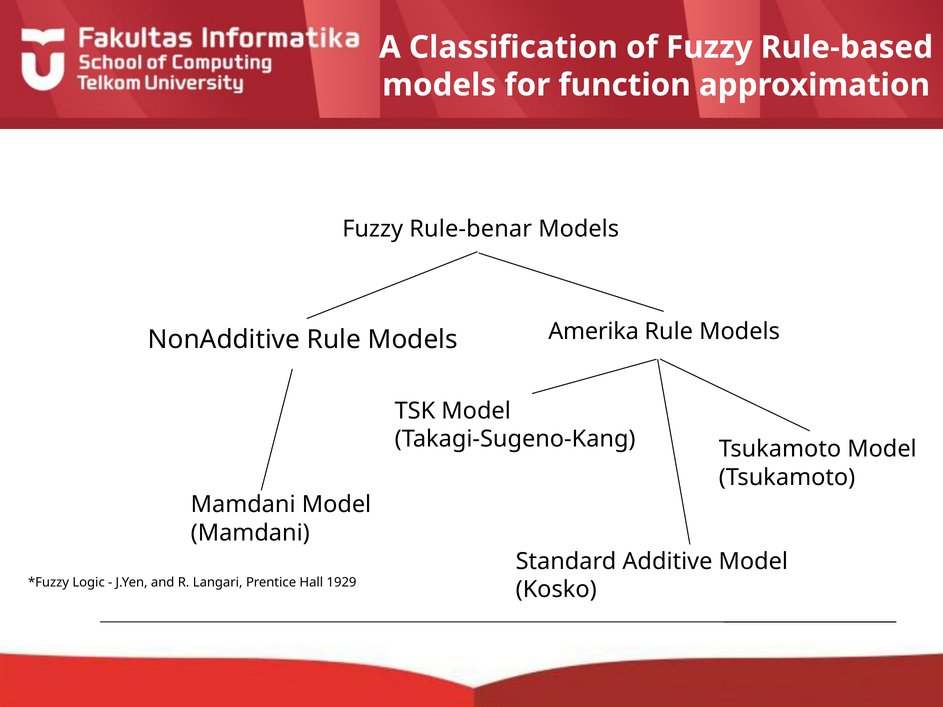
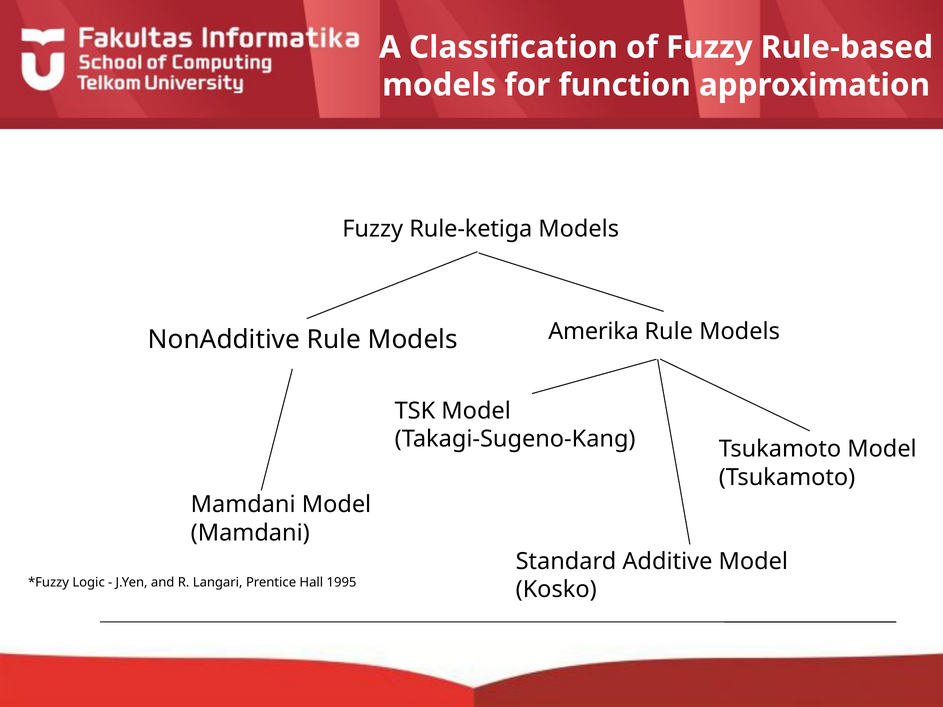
Rule-benar: Rule-benar -> Rule-ketiga (471, 229)
1929: 1929 -> 1995 (342, 582)
